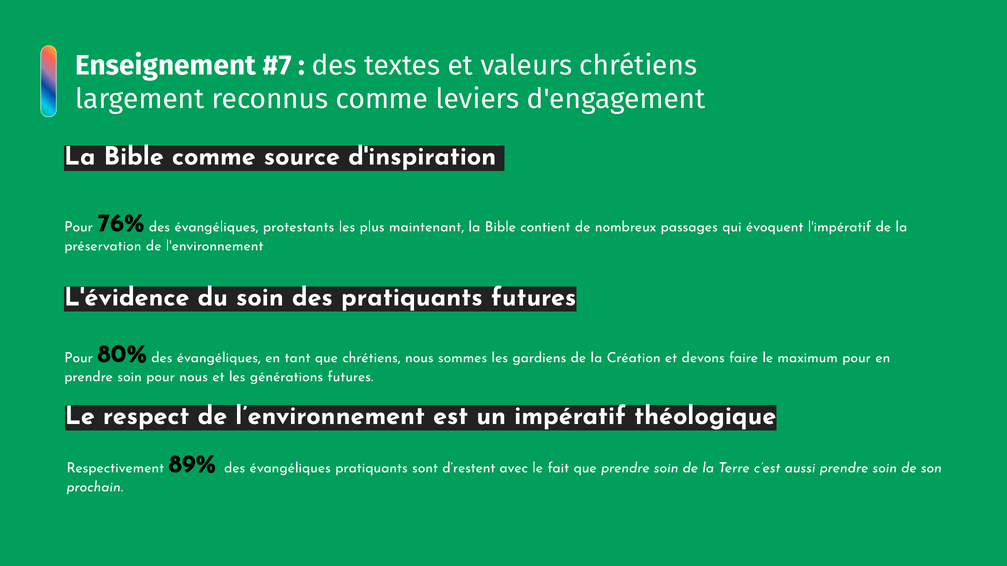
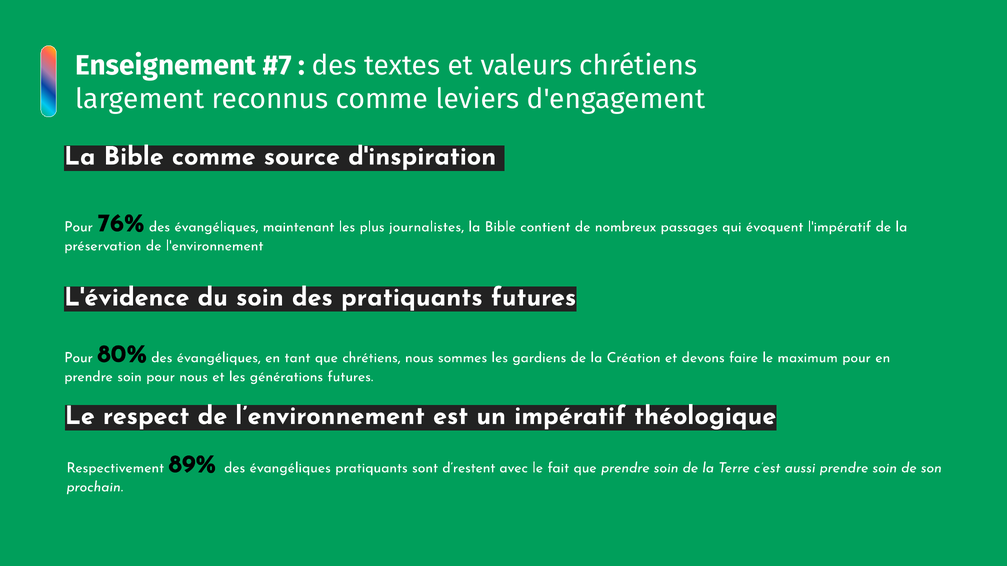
protestants: protestants -> maintenant (299, 227)
maintenant: maintenant -> journalistes (426, 227)
